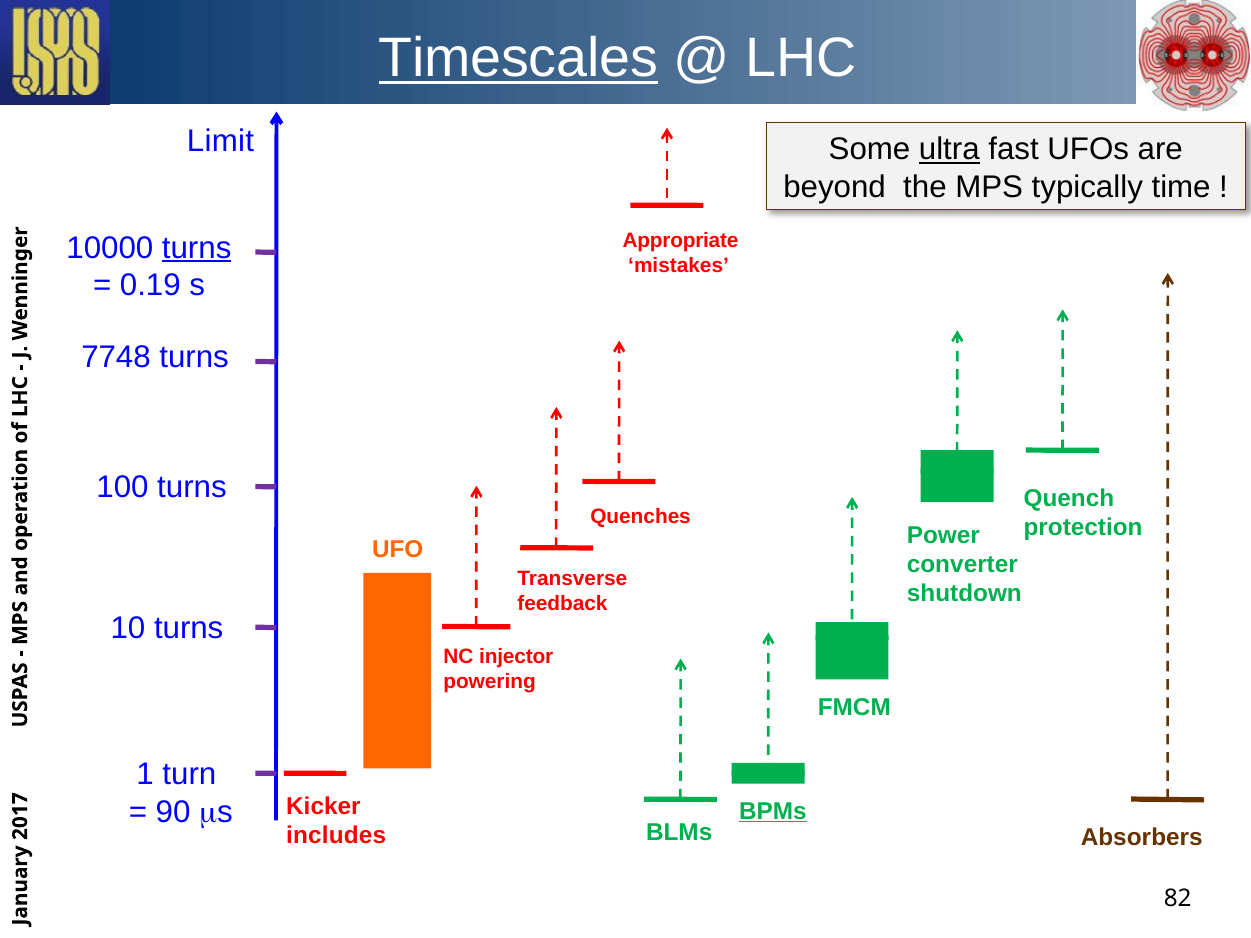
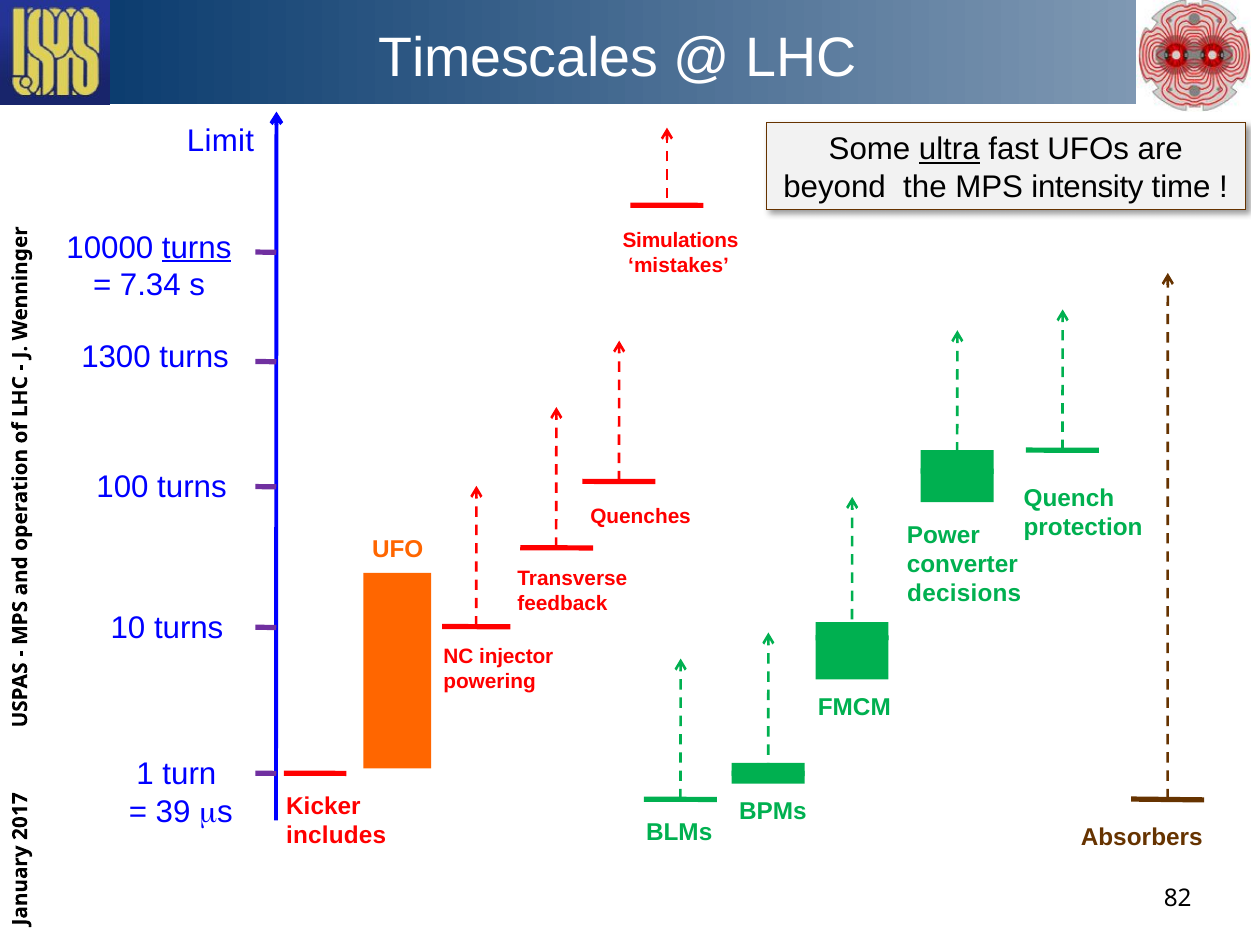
Timescales underline: present -> none (518, 59)
typically: typically -> intensity (1087, 187)
Appropriate: Appropriate -> Simulations (680, 241)
0.19: 0.19 -> 7.34 (150, 285)
7748: 7748 -> 1300 (116, 357)
shutdown: shutdown -> decisions (964, 594)
90: 90 -> 39 (173, 812)
BPMs underline: present -> none (773, 812)
